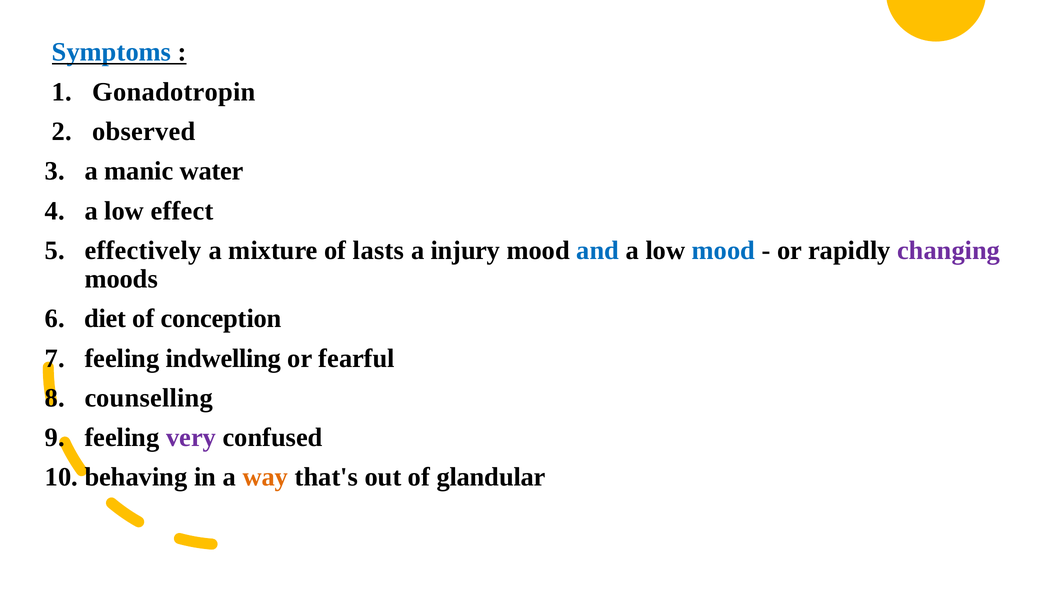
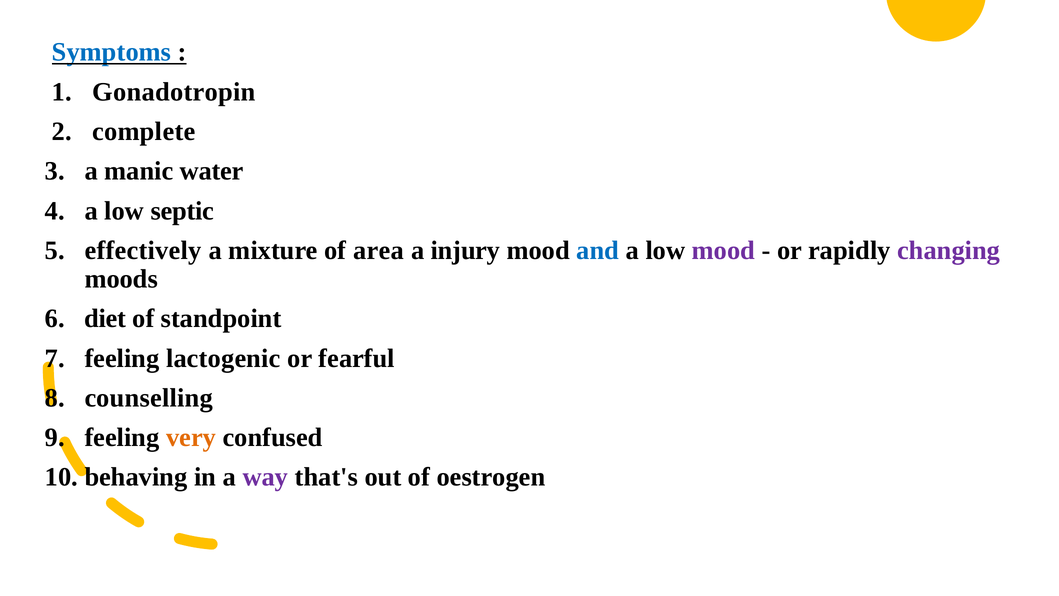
observed: observed -> complete (144, 131)
effect: effect -> septic (182, 211)
lasts: lasts -> area (378, 250)
mood colour: blue -> purple (723, 250)
conception: conception -> standpoint (221, 318)
indwelling: indwelling -> lactogenic (223, 358)
very colour: purple -> orange (191, 437)
way colour: orange -> purple (265, 477)
glandular: glandular -> oestrogen (491, 477)
